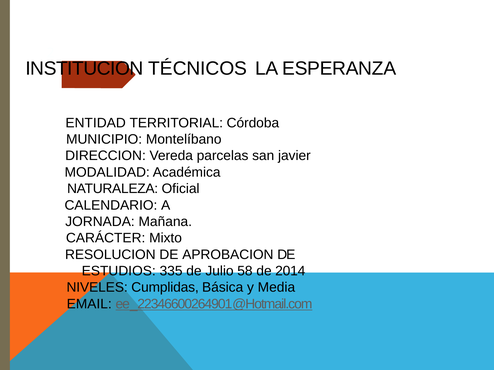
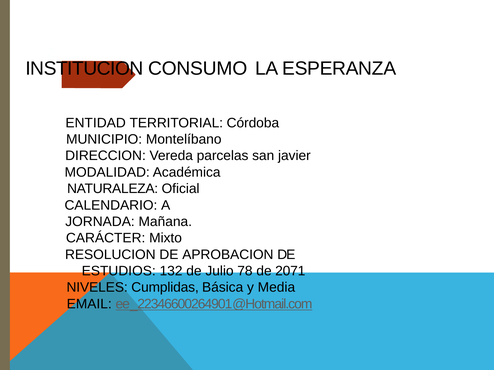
TÉCNICOS: TÉCNICOS -> CONSUMO (198, 69)
335: 335 -> 132 (171, 271)
58: 58 -> 78 (245, 271)
2014: 2014 -> 2071 (290, 271)
